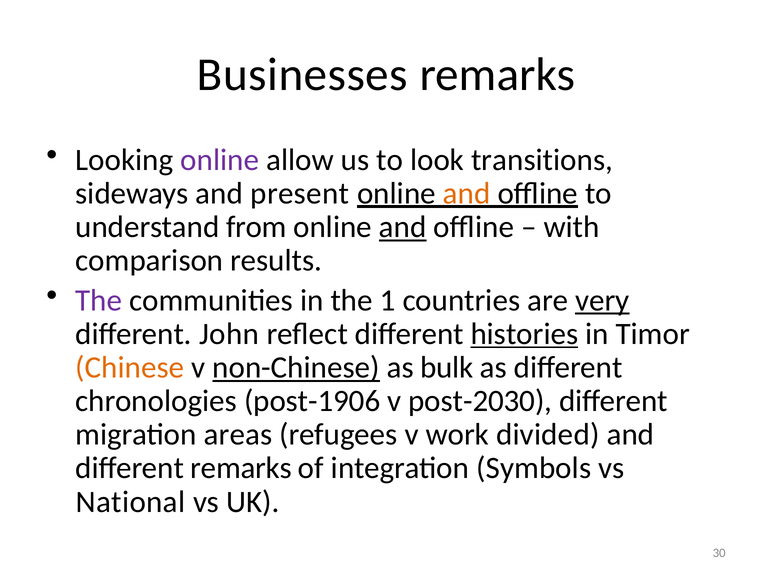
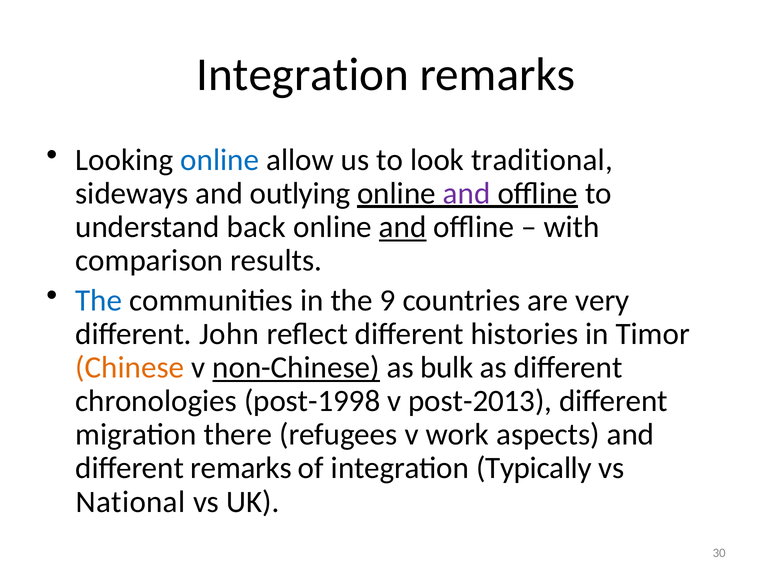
Businesses: Businesses -> Integration (303, 75)
online colour: purple -> blue (220, 160)
transitions: transitions -> traditional (542, 160)
present: present -> outlying (300, 193)
and colour: orange -> purple (467, 193)
from: from -> back (256, 227)
The colour: purple -> blue (99, 300)
1: 1 -> 9 (388, 300)
very underline: present -> none (602, 300)
histories underline: present -> none (524, 334)
post-1906: post-1906 -> post-1998 (312, 401)
post-2030: post-2030 -> post-2013 (480, 401)
areas: areas -> there (238, 435)
divided: divided -> aspects (548, 435)
Symbols: Symbols -> Typically (534, 468)
